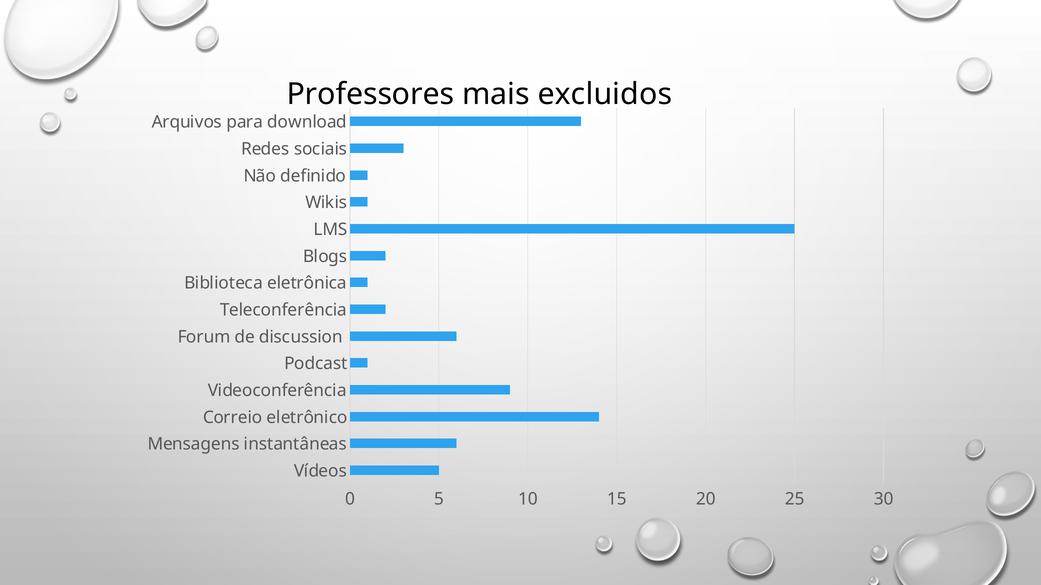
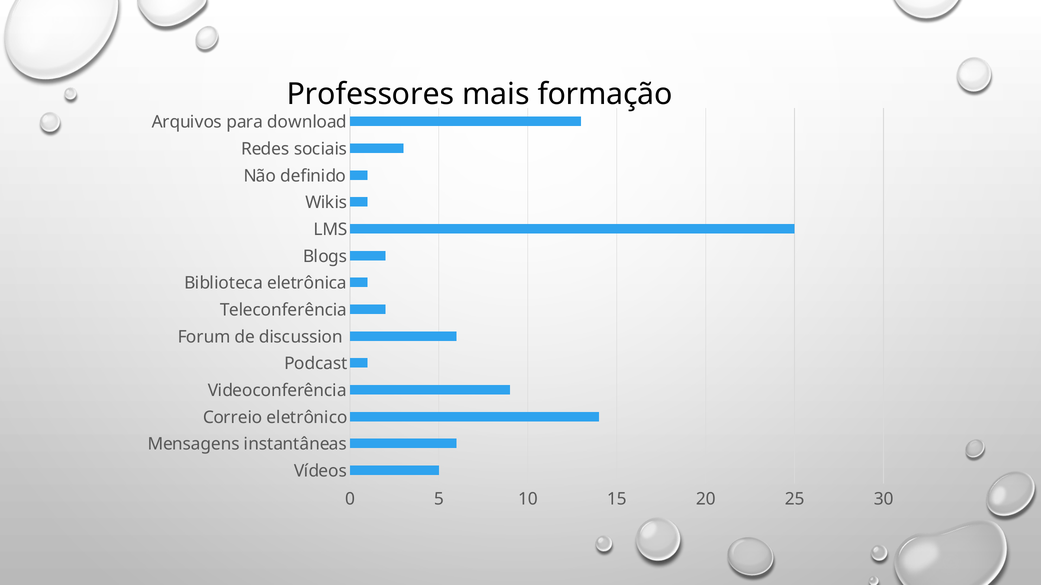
excluidos: excluidos -> formação (605, 95)
